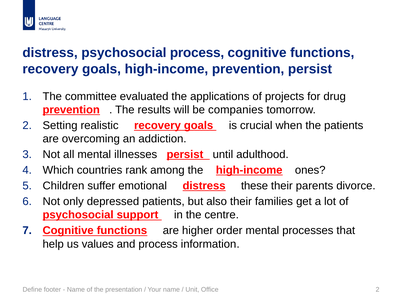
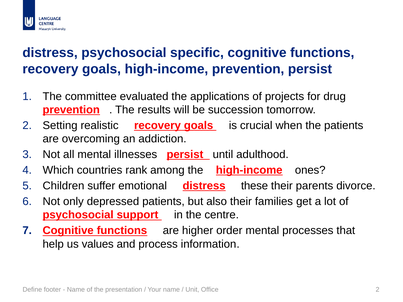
psychosocial process: process -> specific (197, 53)
companies: companies -> succession (236, 110)
